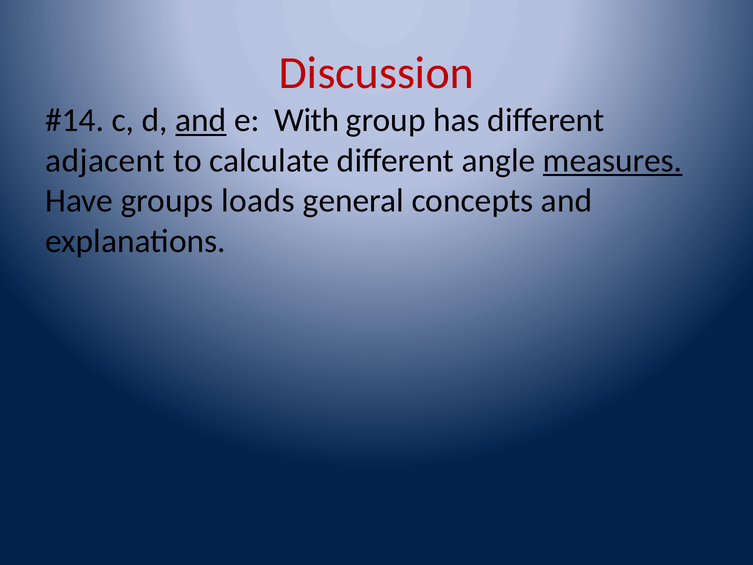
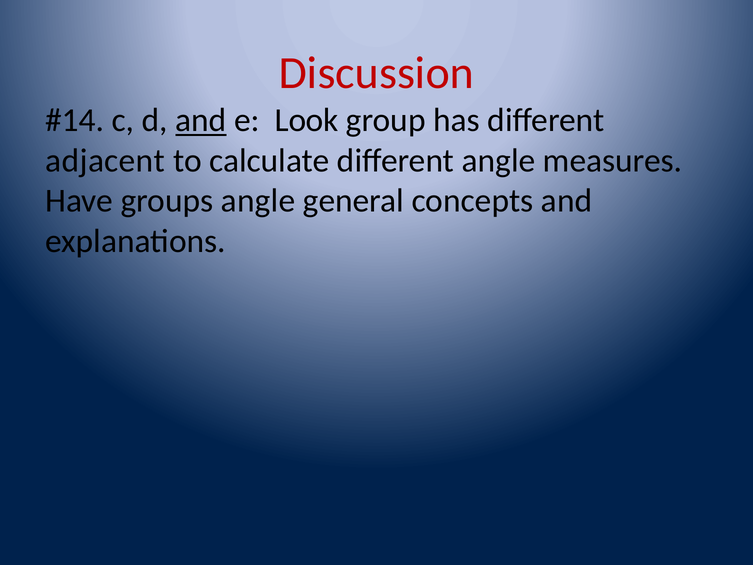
With: With -> Look (307, 120)
measures underline: present -> none (613, 161)
groups loads: loads -> angle (258, 201)
